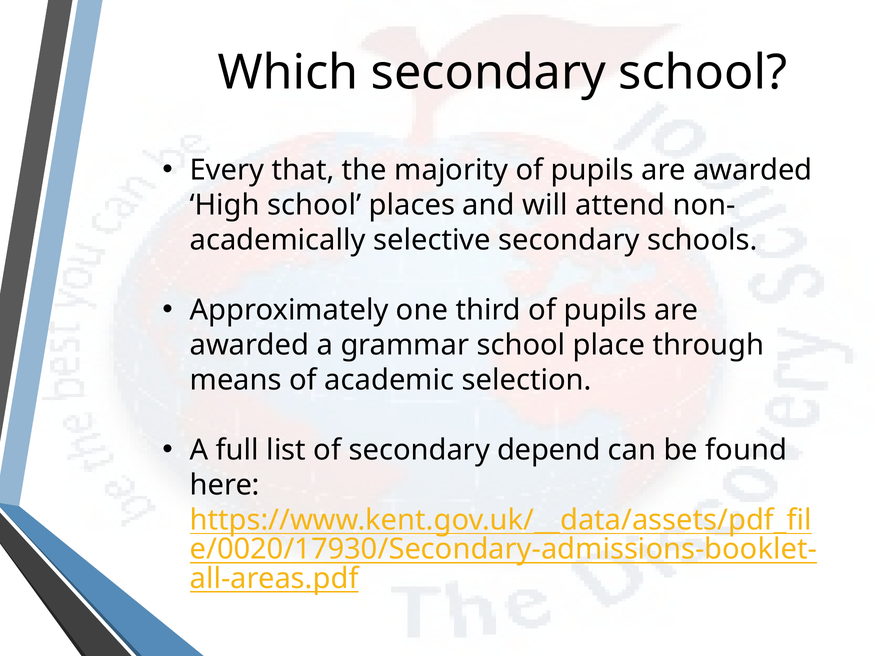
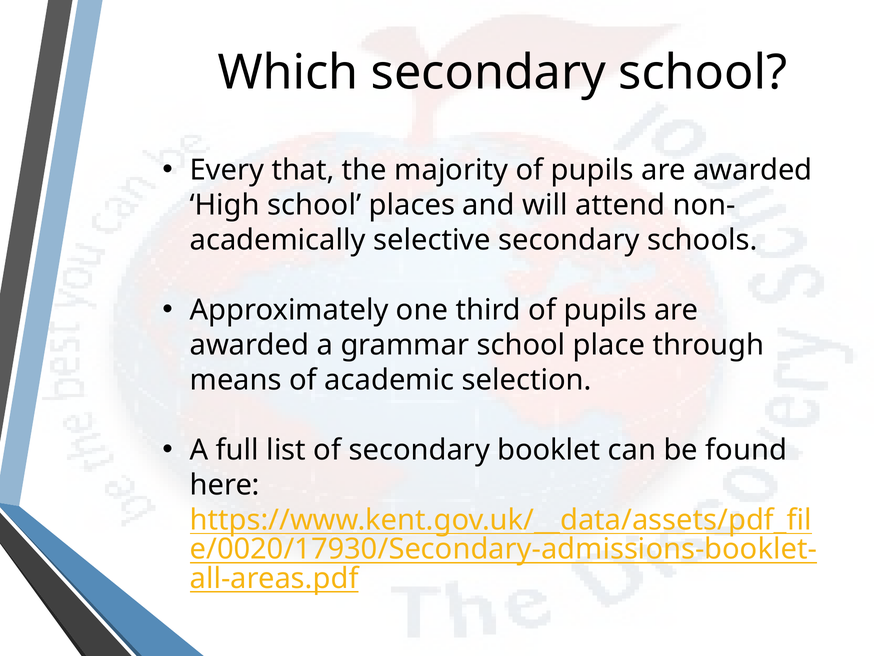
depend: depend -> booklet (549, 450)
